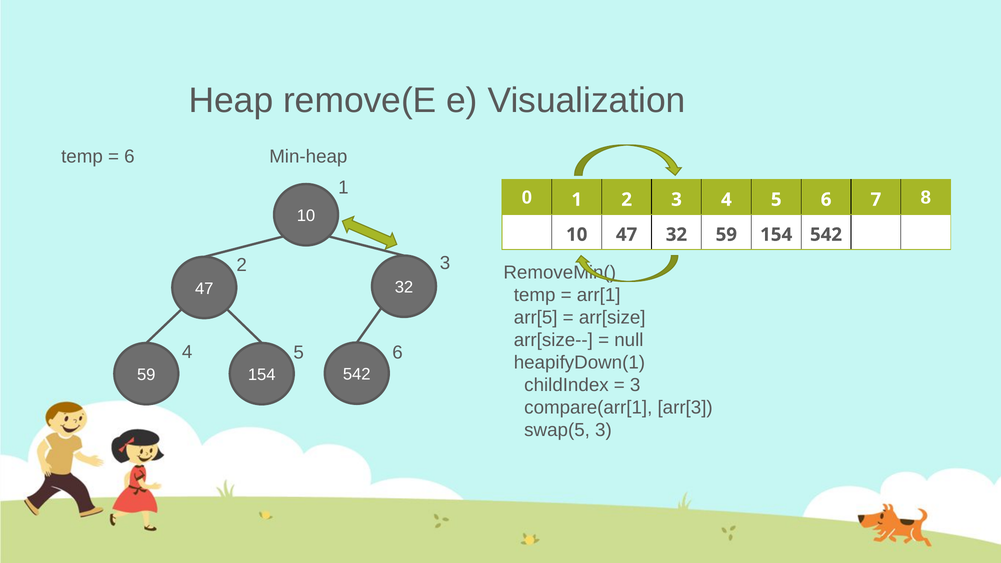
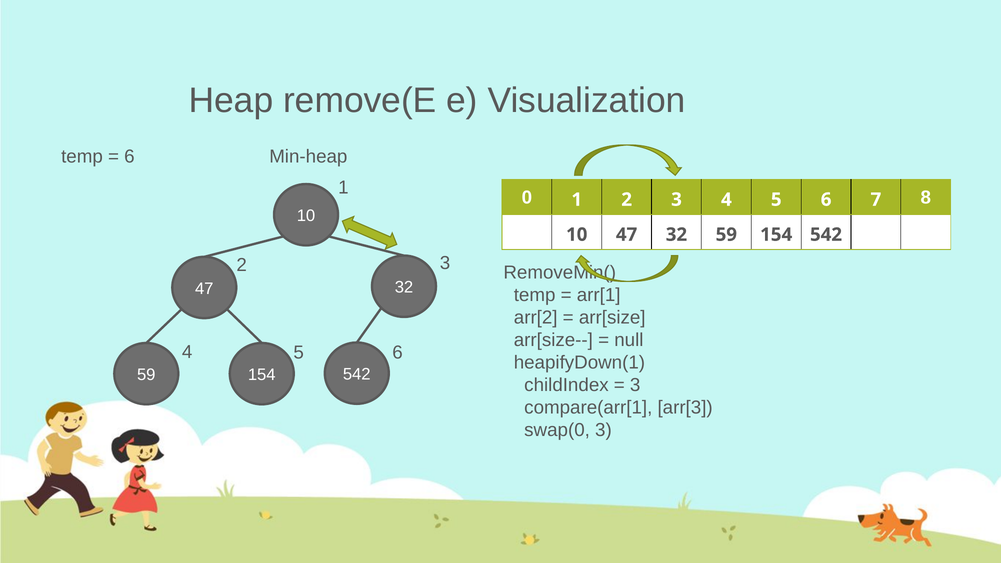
arr[5: arr[5 -> arr[2 (536, 318)
swap(5: swap(5 -> swap(0 (557, 430)
